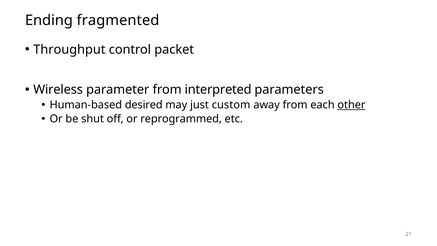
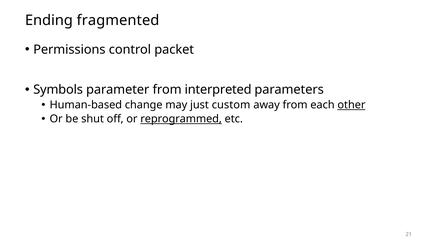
Throughput: Throughput -> Permissions (69, 49)
Wireless: Wireless -> Symbols (58, 90)
desired: desired -> change (144, 105)
reprogrammed underline: none -> present (181, 119)
